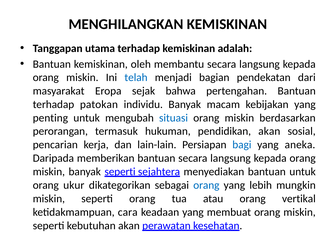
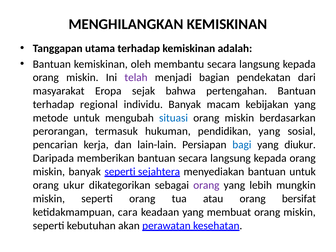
telah colour: blue -> purple (136, 77)
patokan: patokan -> regional (99, 104)
penting: penting -> metode (50, 118)
pendidikan akan: akan -> yang (269, 131)
aneka: aneka -> diukur (300, 145)
orang colour: blue -> purple (206, 185)
vertikal: vertikal -> bersifat (299, 199)
